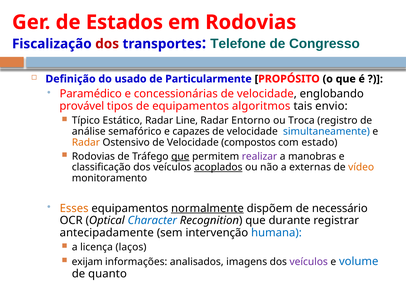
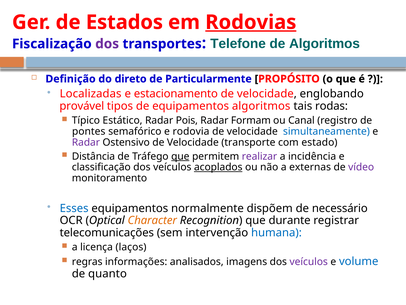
Rodovias underline: none -> present (251, 22)
dos colour: red -> purple (107, 44)
de Congresso: Congresso -> Algoritmos (324, 44)
usado: usado -> direto (131, 79)
Paramédico: Paramédico -> Localizadas (91, 94)
concessionárias: concessionárias -> estacionamento (176, 94)
envio: envio -> rodas (332, 106)
Line: Line -> Pois (187, 120)
Entorno: Entorno -> Formam (251, 120)
Troca: Troca -> Canal (301, 120)
análise: análise -> pontes (89, 131)
capazes: capazes -> rodovia (191, 131)
Radar colour: orange -> purple (86, 142)
compostos: compostos -> transporte (248, 142)
Rodovias: Rodovias -> Distância (93, 156)
manobras: manobras -> incidência (312, 156)
vídeo colour: orange -> purple (361, 167)
Esses colour: orange -> blue (74, 208)
normalmente underline: present -> none (207, 208)
Character colour: blue -> orange (152, 220)
antecipadamente: antecipadamente -> telecomunicações (107, 232)
exijam: exijam -> regras (87, 261)
